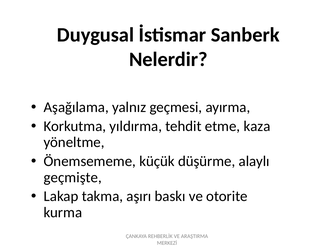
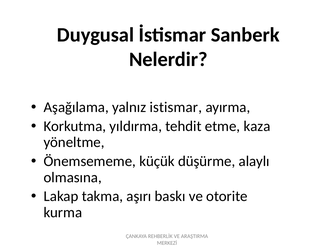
geçmesi: geçmesi -> istismar (176, 107)
geçmişte: geçmişte -> olmasına (73, 177)
